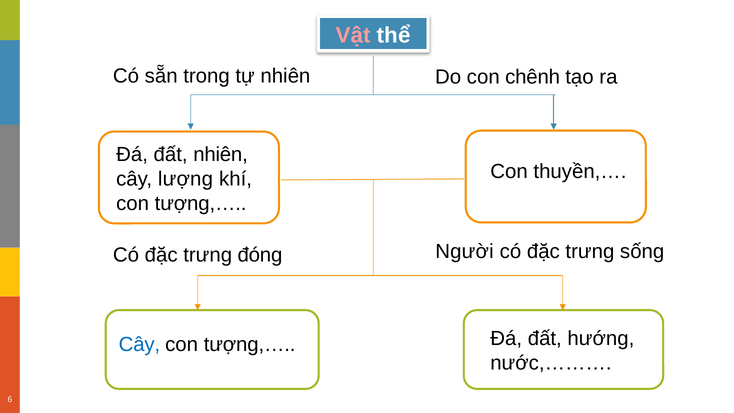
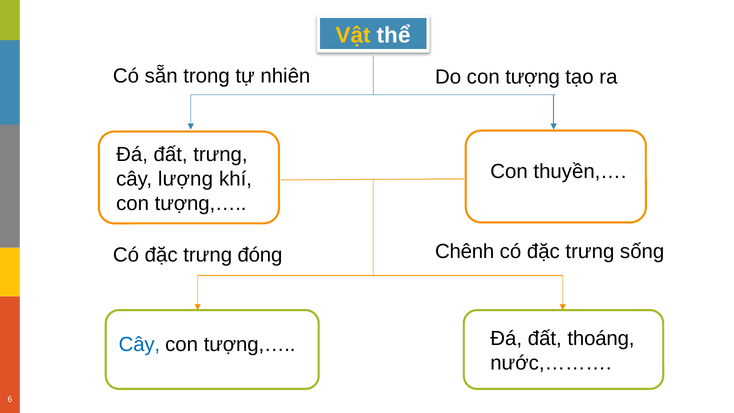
Vật colour: pink -> yellow (353, 35)
chênh: chênh -> tượng (533, 77)
đất nhiên: nhiên -> trưng (220, 154)
Người: Người -> Chênh (465, 251)
hướng: hướng -> thoáng (601, 338)
